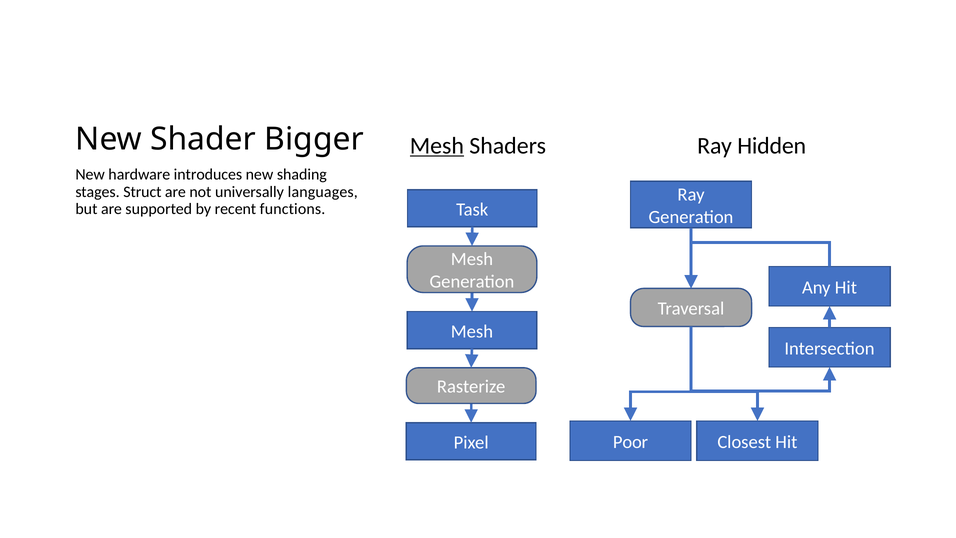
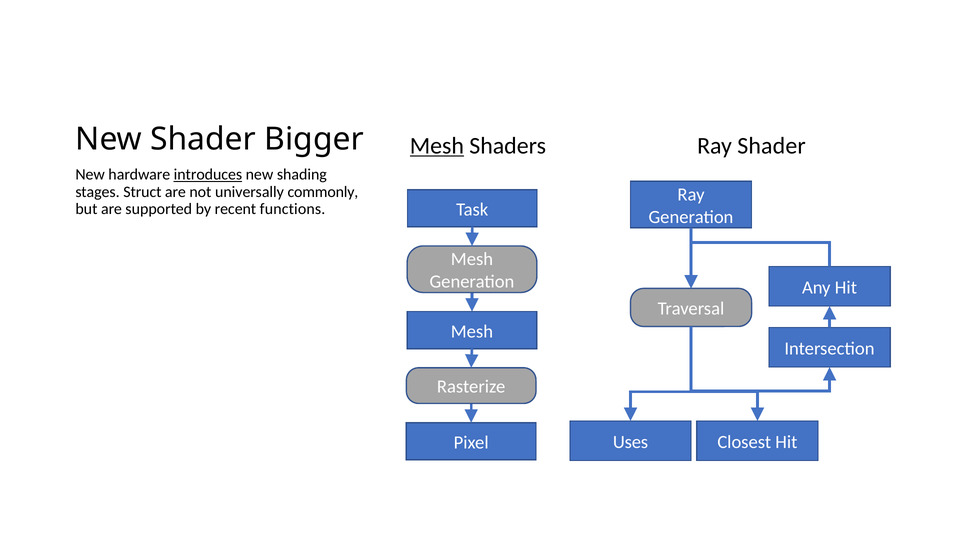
Ray Hidden: Hidden -> Shader (772, 146)
introduces underline: none -> present (208, 175)
languages: languages -> commonly (323, 192)
Poor: Poor -> Uses (631, 442)
